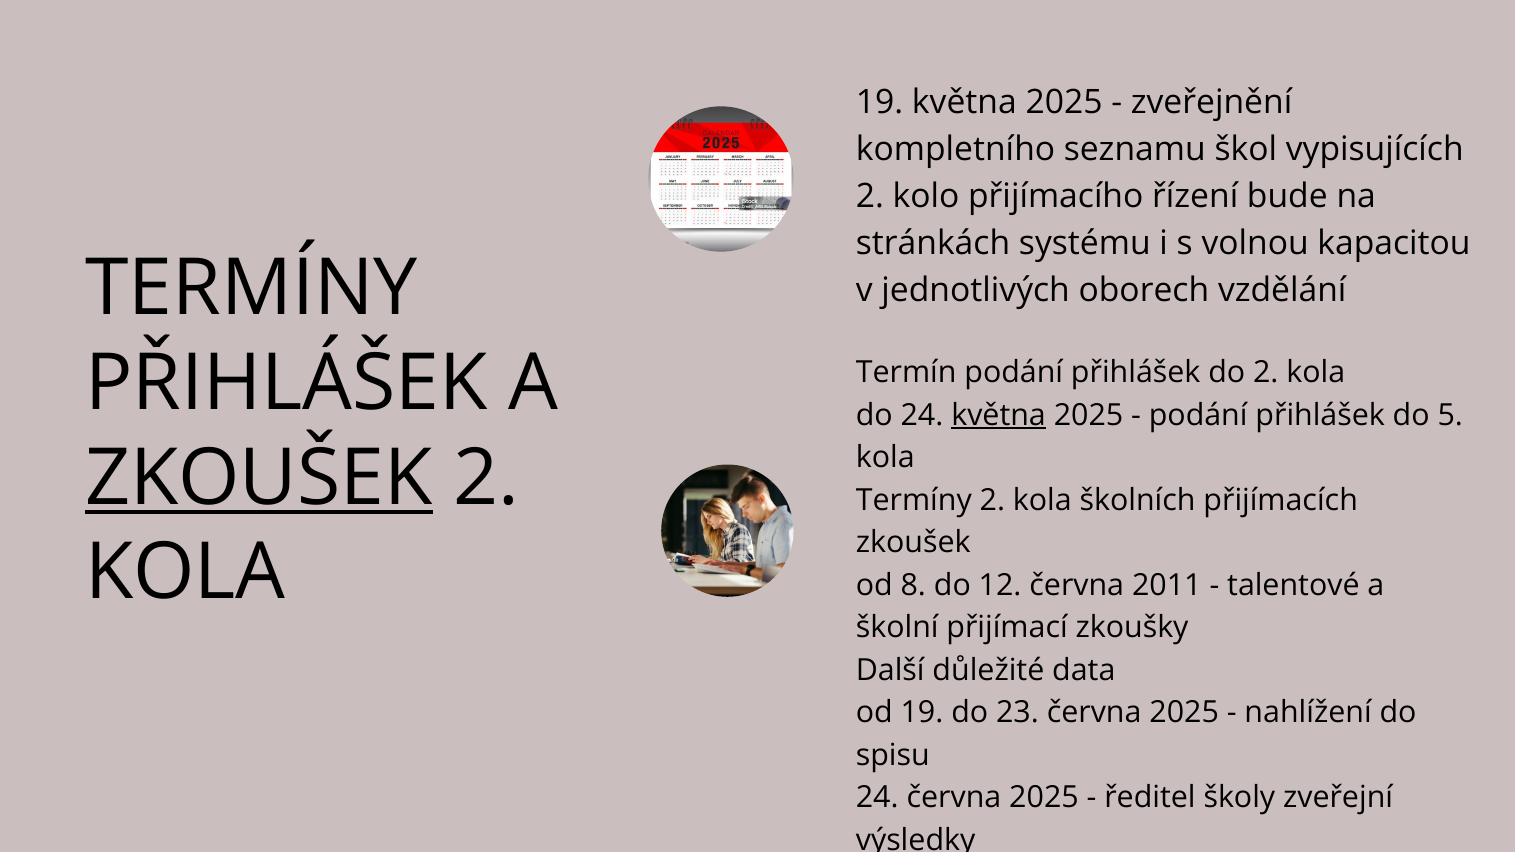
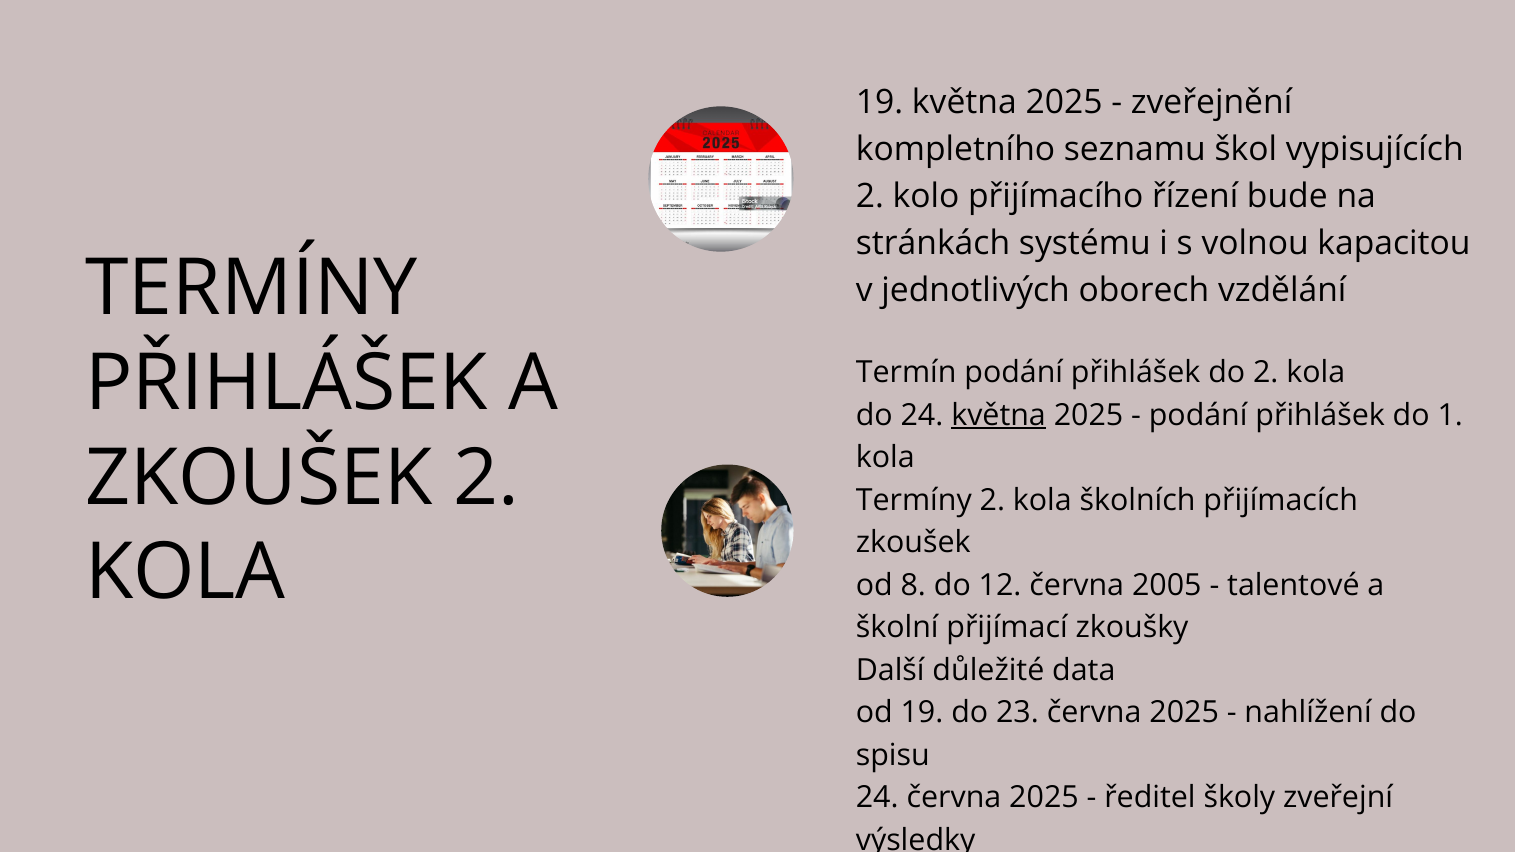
5: 5 -> 1 (1450, 415)
ZKOUŠEK underline: present -> none (259, 478)
2011: 2011 -> 2005 (1167, 585)
